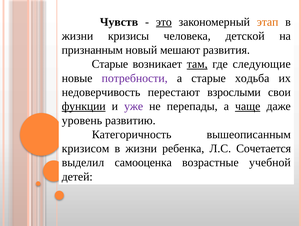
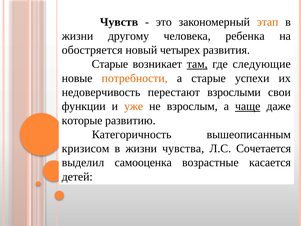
это underline: present -> none (164, 22)
кризисы: кризисы -> другому (129, 36)
детской: детской -> ребенка (245, 36)
признанным: признанным -> обостряется (92, 50)
мешают: мешают -> четырех (180, 50)
потребности colour: purple -> orange (135, 78)
ходьба: ходьба -> успехи (252, 78)
функции underline: present -> none (84, 106)
уже colour: purple -> orange (134, 106)
перепады: перепады -> взрослым (192, 106)
уровень: уровень -> которые (82, 120)
ребенка: ребенка -> чувства (183, 148)
учебной: учебной -> касается (270, 162)
